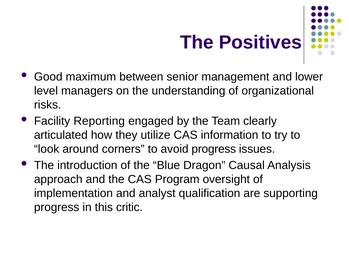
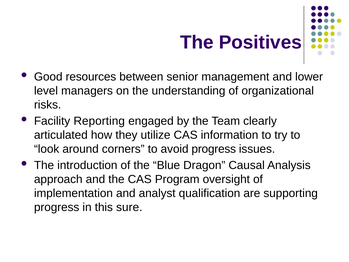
maximum: maximum -> resources (91, 77)
critic: critic -> sure (129, 207)
